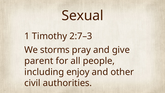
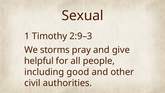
2:7–3: 2:7–3 -> 2:9–3 (81, 36)
parent: parent -> helpful (39, 61)
enjoy: enjoy -> good (78, 72)
